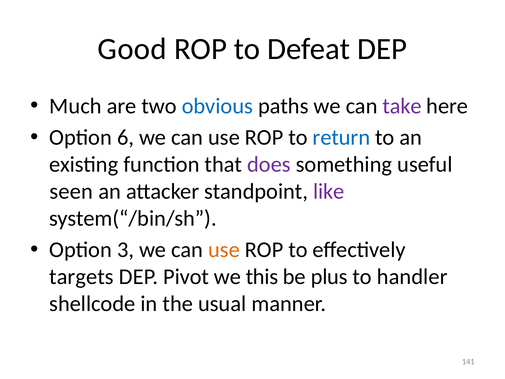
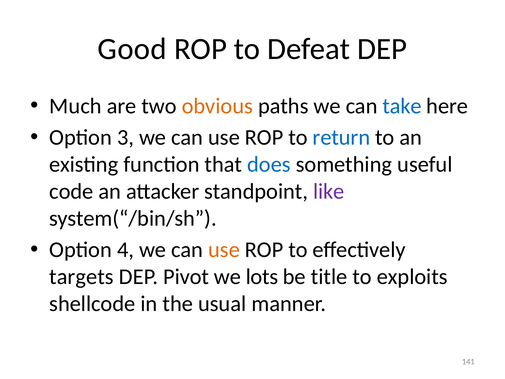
obvious colour: blue -> orange (217, 106)
take colour: purple -> blue (402, 106)
6: 6 -> 3 (126, 137)
does colour: purple -> blue (269, 164)
seen: seen -> code (71, 191)
3: 3 -> 4 (126, 250)
this: this -> lots (262, 277)
plus: plus -> title (329, 277)
handler: handler -> exploits (412, 277)
